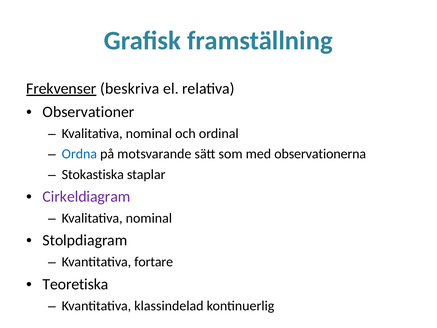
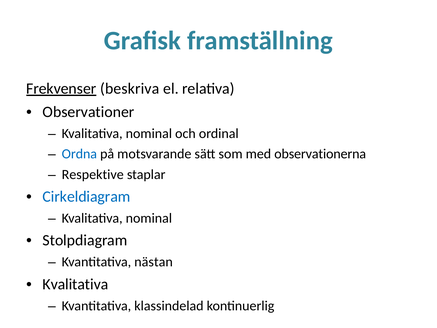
Stokastiska: Stokastiska -> Respektive (93, 174)
Cirkeldiagram colour: purple -> blue (87, 196)
fortare: fortare -> nästan (154, 262)
Teoretiska: Teoretiska -> Kvalitativa (75, 284)
